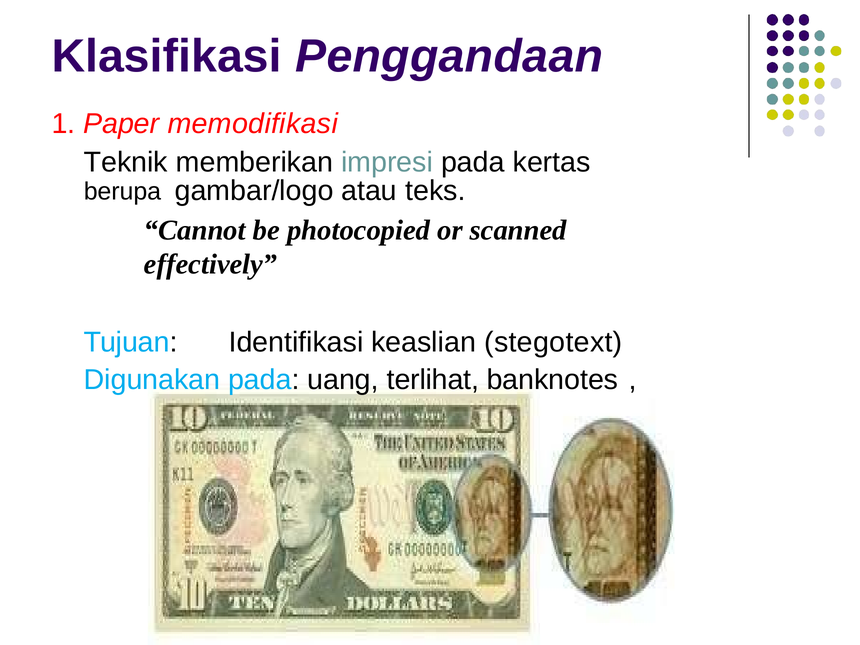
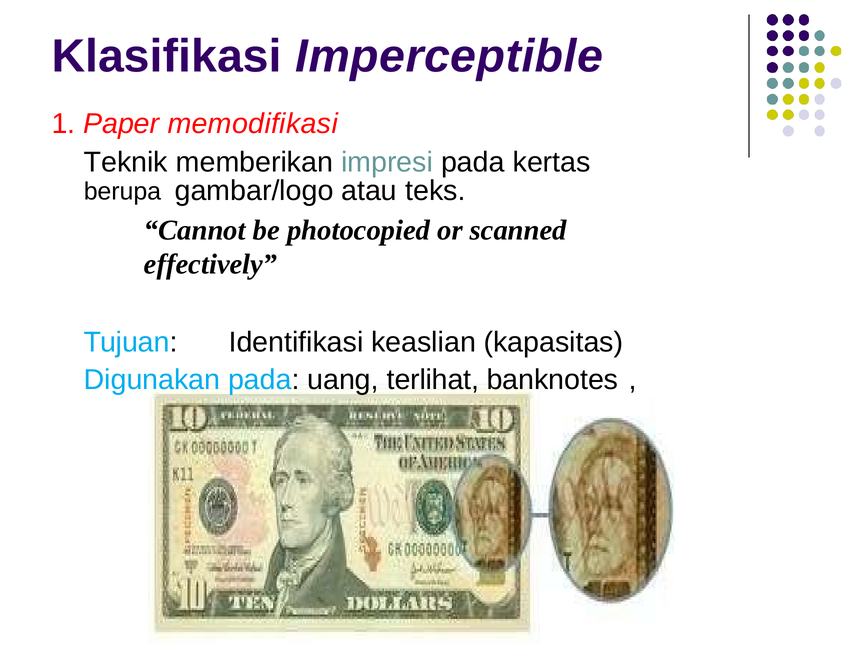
Penggandaan: Penggandaan -> Imperceptible (449, 56)
stegotext: stegotext -> kapasitas (553, 342)
